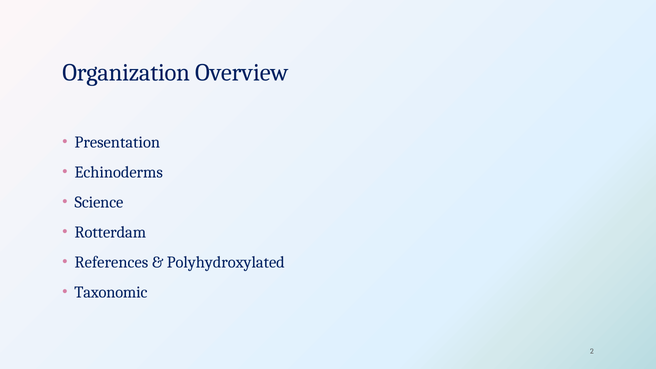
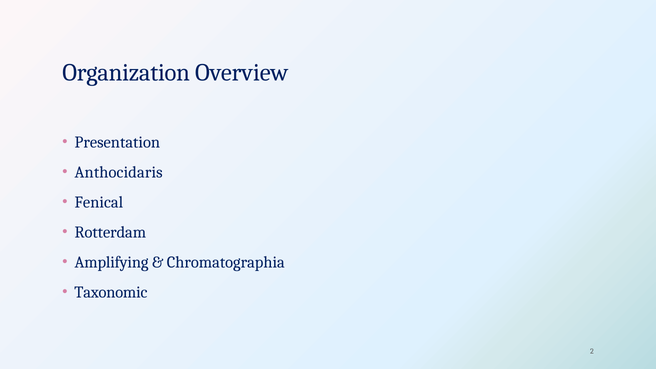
Echinoderms: Echinoderms -> Anthocidaris (119, 172)
Science: Science -> Fenical (99, 202)
References: References -> Amplifying (112, 262)
Polyhydroxylated: Polyhydroxylated -> Chromatographia (226, 262)
